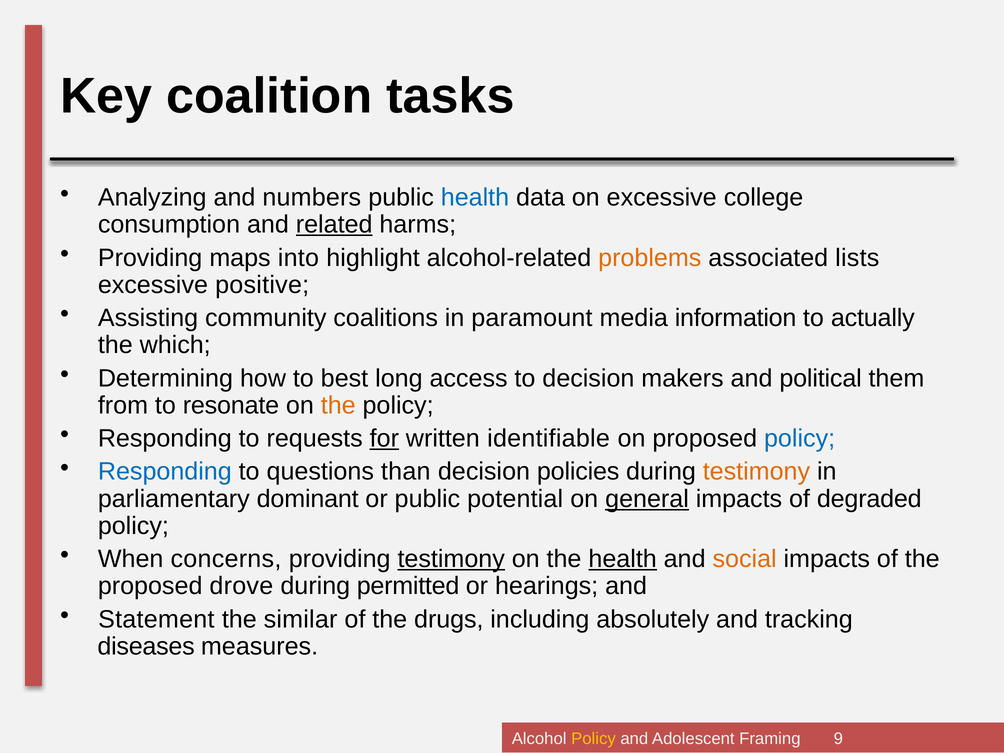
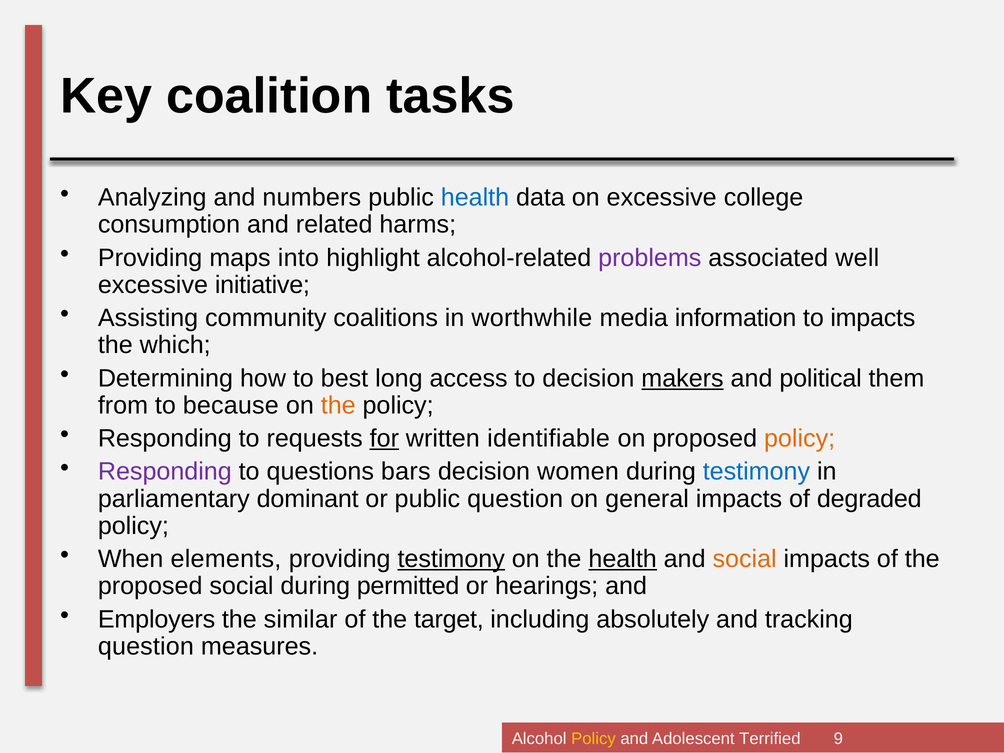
related underline: present -> none (334, 225)
problems colour: orange -> purple (650, 258)
lists: lists -> well (857, 258)
positive: positive -> initiative (262, 285)
paramount: paramount -> worthwhile (532, 318)
to actually: actually -> impacts (873, 318)
makers underline: none -> present (683, 378)
resonate: resonate -> because (231, 405)
policy colour: blue -> orange (800, 438)
Responding colour: blue -> purple (165, 472)
than: than -> bars (406, 472)
policies: policies -> women (578, 472)
testimony colour: orange -> blue (756, 472)
public potential: potential -> question (515, 499)
general underline: present -> none (647, 499)
concerns: concerns -> elements (226, 559)
proposed drove: drove -> social (241, 586)
Statement: Statement -> Employers (157, 619)
drugs: drugs -> target (449, 619)
diseases: diseases -> question (146, 646)
Framing: Framing -> Terrified (770, 739)
